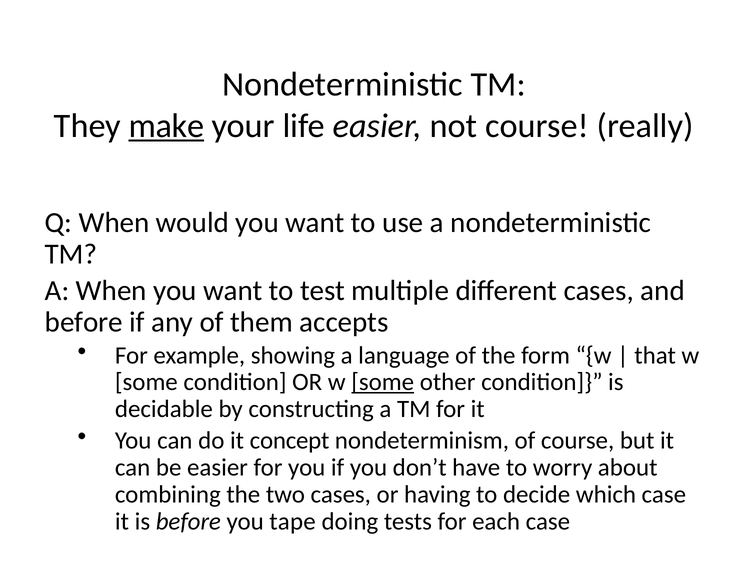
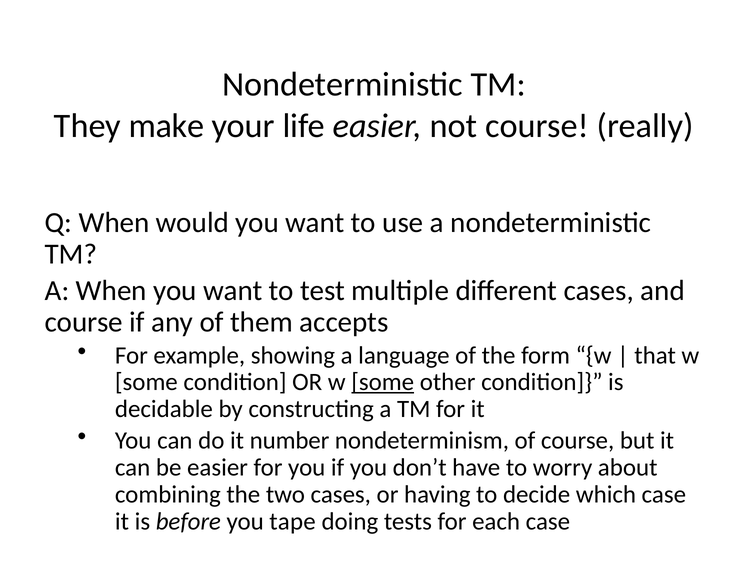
make underline: present -> none (166, 126)
before: before -> course (84, 322)
concept: concept -> number (290, 441)
